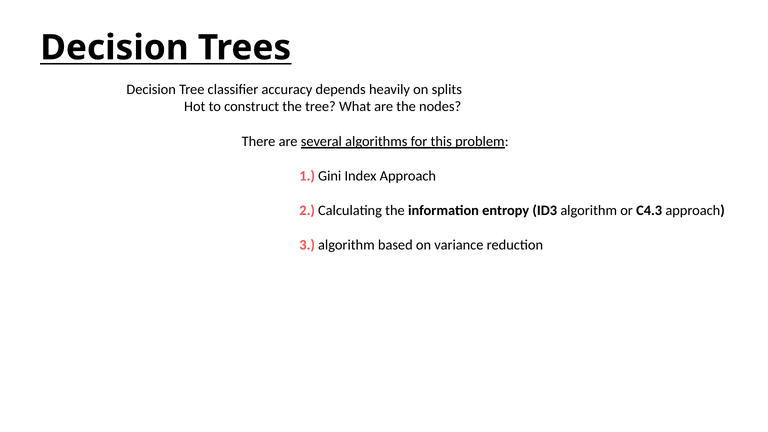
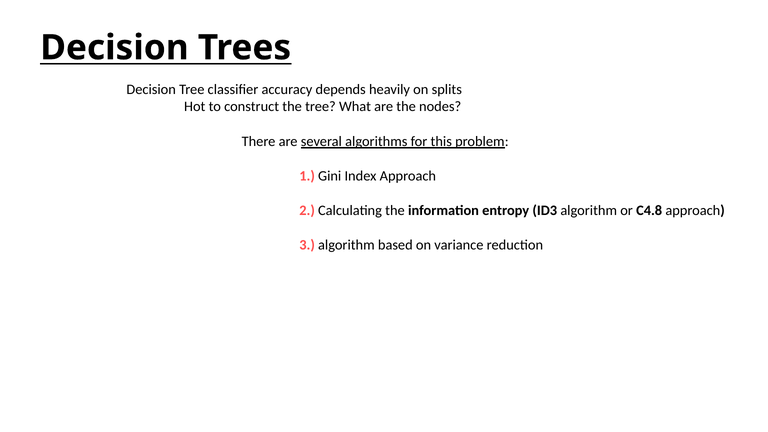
C4.3: C4.3 -> C4.8 (649, 210)
